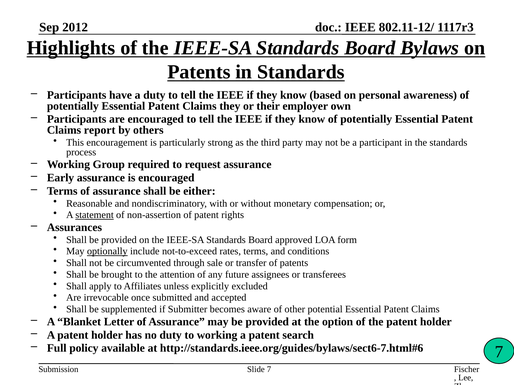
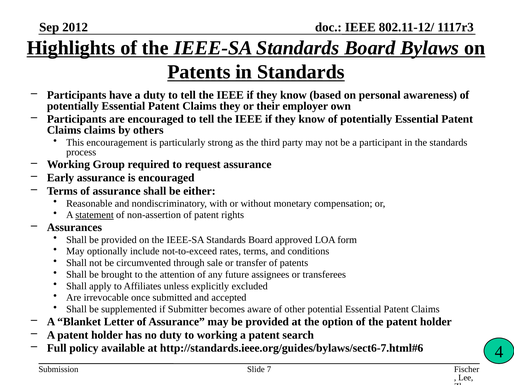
Claims report: report -> claims (100, 130)
optionally underline: present -> none (107, 252)
7: 7 -> 4 (499, 352)
